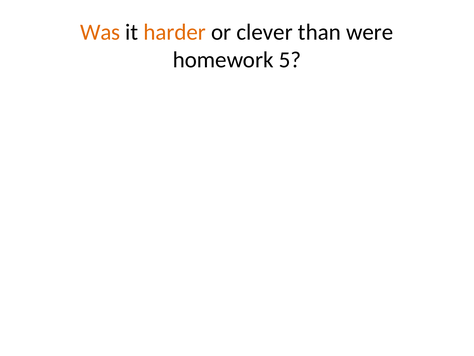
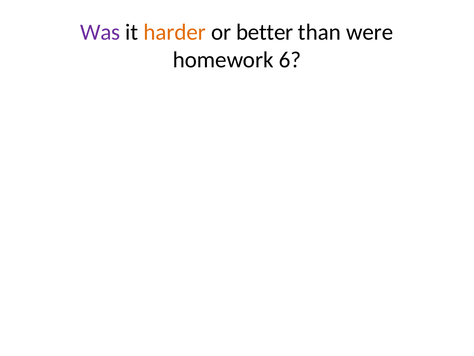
Was colour: orange -> purple (100, 32)
clever: clever -> better (265, 32)
5: 5 -> 6 (290, 60)
